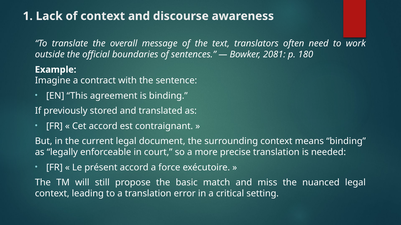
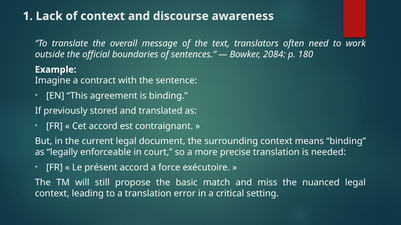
2081: 2081 -> 2084 (274, 55)
